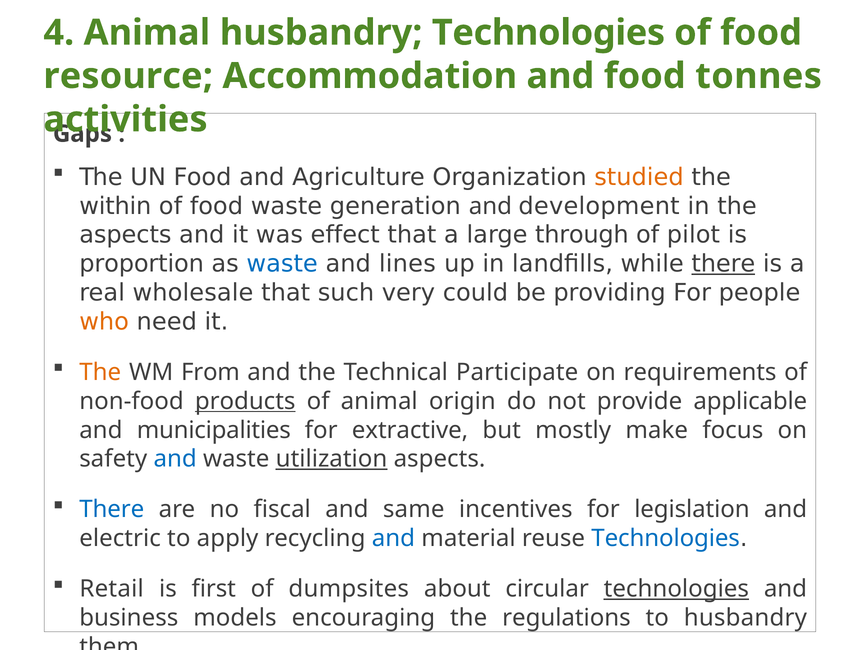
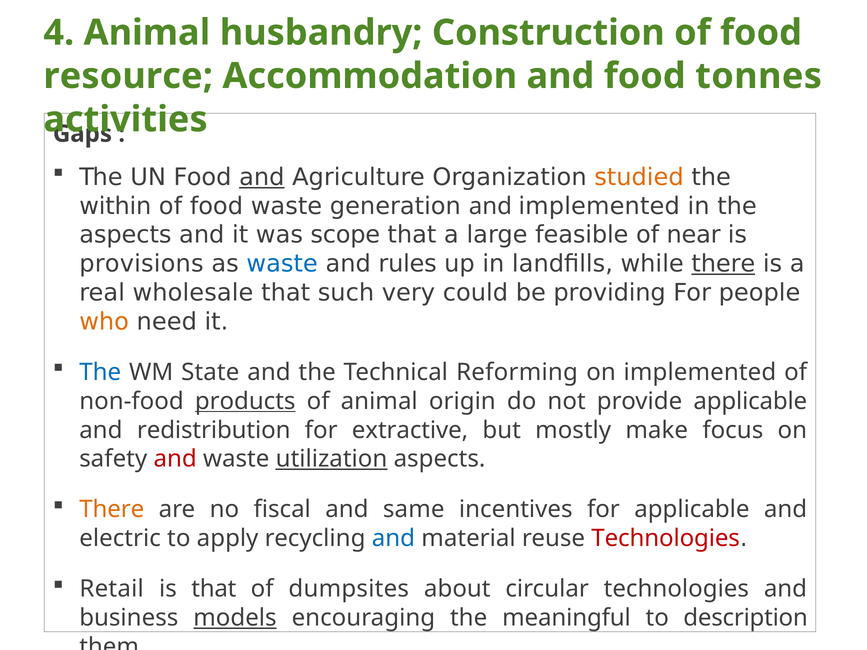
husbandry Technologies: Technologies -> Construction (548, 33)
and underline: none -> present (262, 177)
and development: development -> implemented (599, 206)
effect: effect -> scope (345, 235)
through: through -> feasible (582, 235)
pilot: pilot -> near (694, 235)
proportion: proportion -> provisions (141, 264)
lines: lines -> rules (408, 264)
The colour: orange -> blue (100, 372)
From: From -> State (210, 372)
Participate: Participate -> Reforming (517, 372)
on requirements: requirements -> implemented (700, 372)
municipalities: municipalities -> redistribution (214, 430)
and colour: blue -> red (175, 459)
There colour: blue -> orange (112, 510)
for legislation: legislation -> applicable (692, 510)
Technologies colour: blue -> red (666, 539)
is first: first -> that (214, 589)
technologies underline: present -> none (676, 589)
models underline: none -> present (235, 618)
regulations: regulations -> meaningful (566, 618)
to husbandry: husbandry -> description (746, 618)
